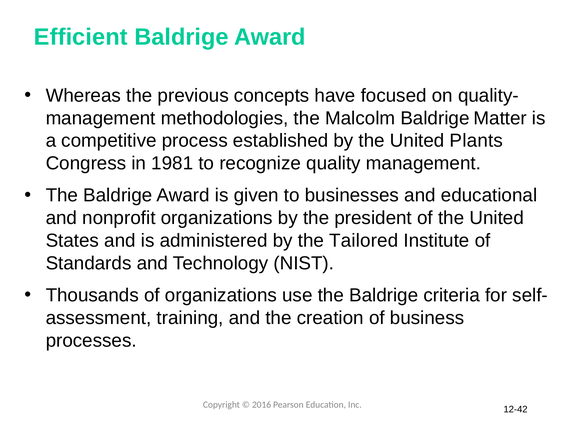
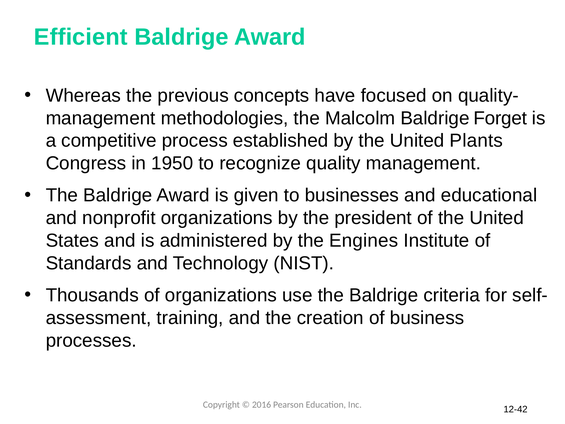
Matter: Matter -> Forget (500, 118)
1981: 1981 -> 1950 (172, 163)
Tailored: Tailored -> Engines (364, 240)
